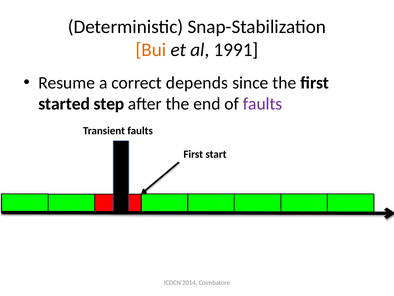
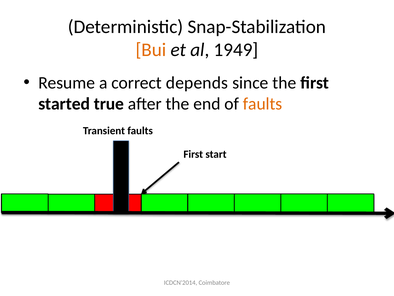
1991: 1991 -> 1949 (236, 50)
step: step -> true (109, 104)
faults colour: purple -> orange (263, 104)
